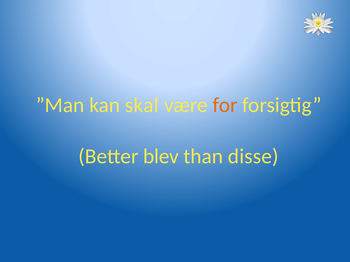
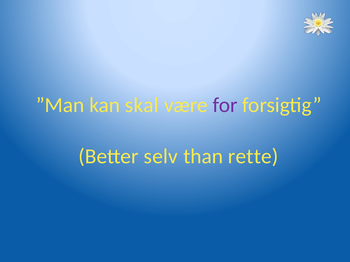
for colour: orange -> purple (225, 105)
blev: blev -> selv (161, 157)
disse: disse -> rette (253, 157)
